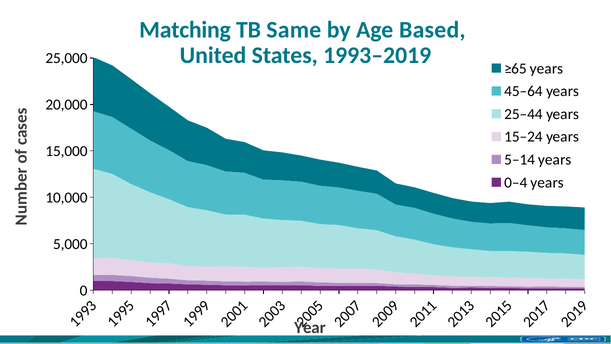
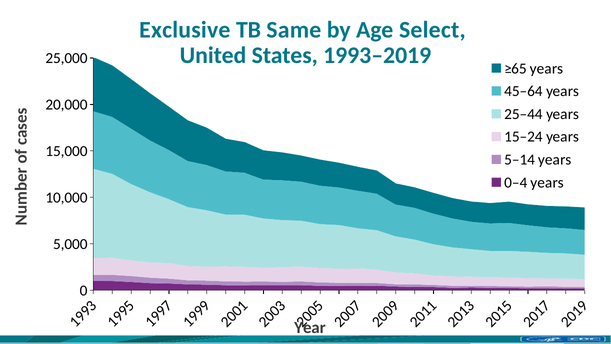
Matching: Matching -> Exclusive (185, 30)
Based: Based -> Select (432, 30)
